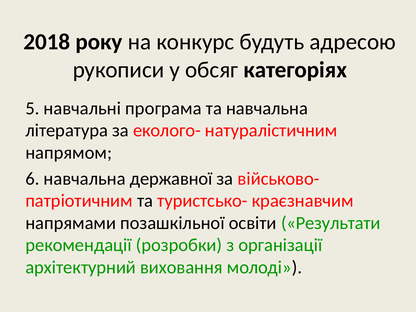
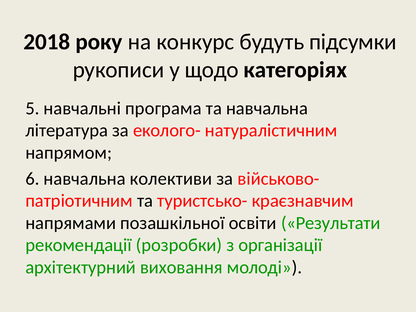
адресою: адресою -> підсумки (353, 42)
обсяг: обсяг -> щодо (212, 70)
державної: державної -> колективи (171, 179)
